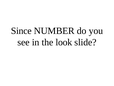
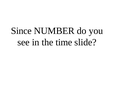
look: look -> time (64, 42)
